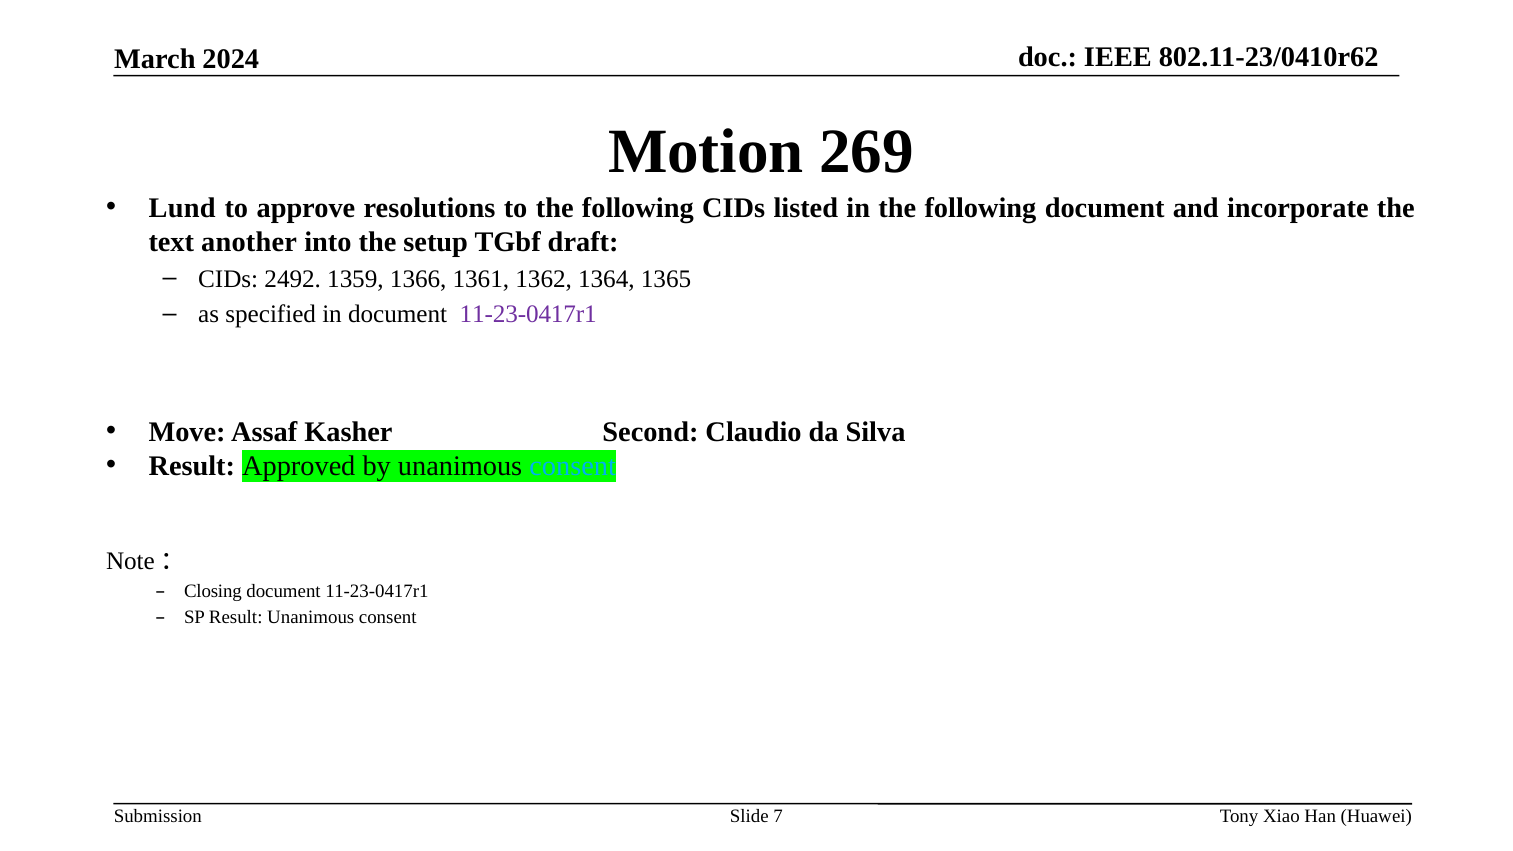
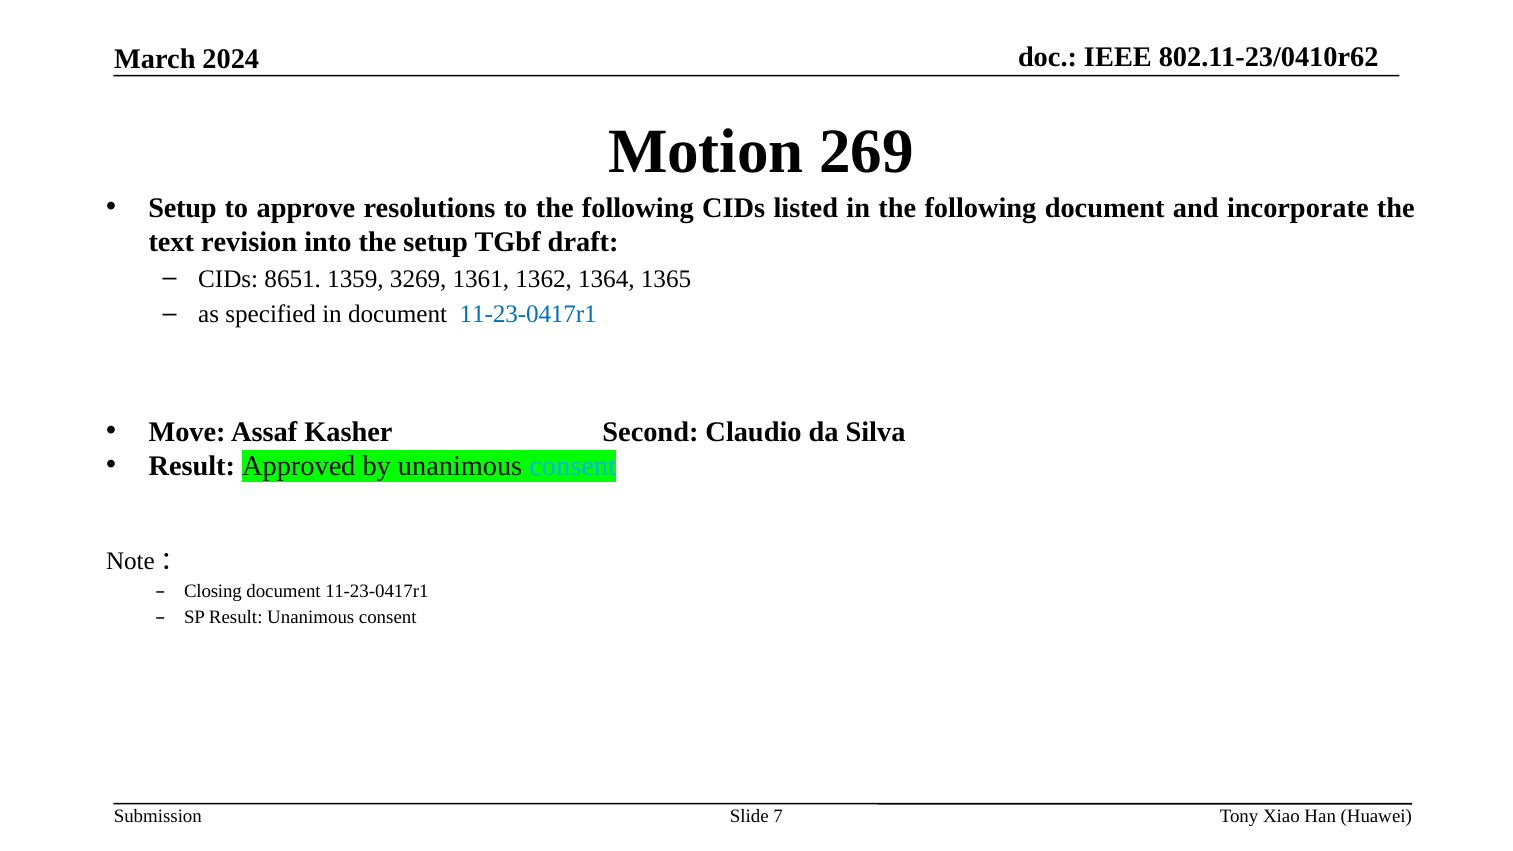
Lund: Lund -> Setup (183, 208)
another: another -> revision (249, 242)
2492: 2492 -> 8651 (293, 279)
1366: 1366 -> 3269 (418, 279)
11-23-0417r1 colour: purple -> blue (528, 314)
